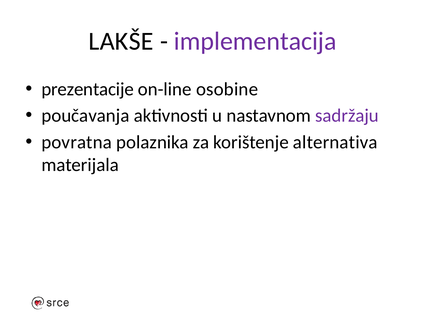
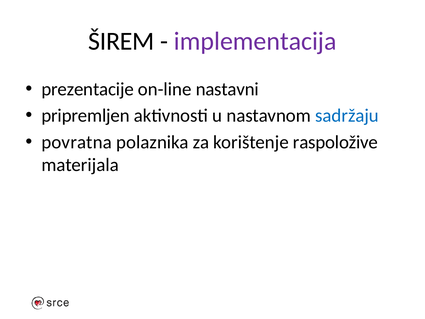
LAKŠE: LAKŠE -> ŠIREM (121, 41)
osobine: osobine -> nastavni (227, 89)
poučavanja: poučavanja -> pripremljen (86, 116)
sadržaju colour: purple -> blue (347, 116)
alternativa: alternativa -> raspoložive (335, 142)
